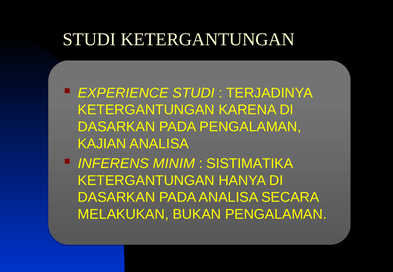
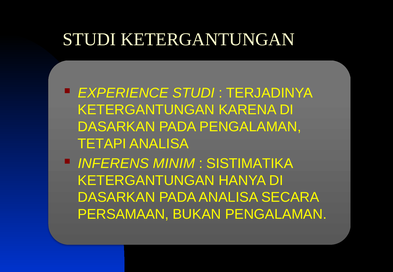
KAJIAN: KAJIAN -> TETAPI (102, 144)
MELAKUKAN: MELAKUKAN -> PERSAMAAN (123, 214)
